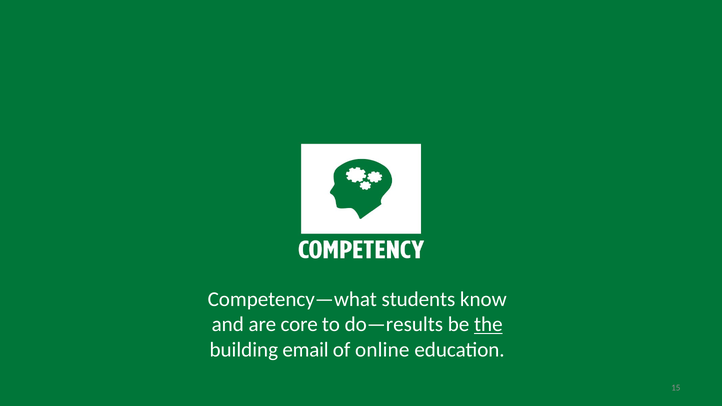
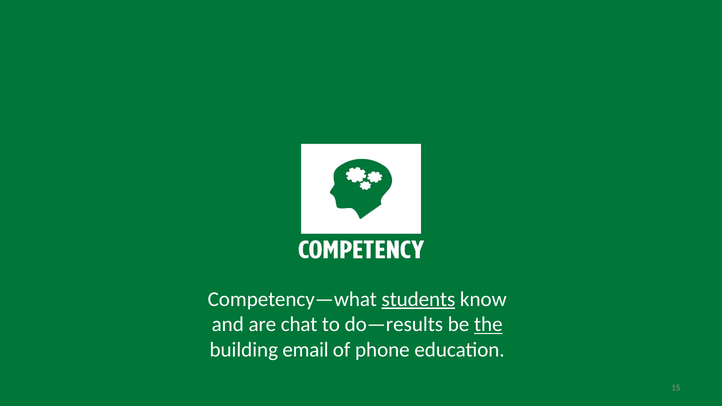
students underline: none -> present (418, 299)
core: core -> chat (299, 324)
online: online -> phone (382, 350)
